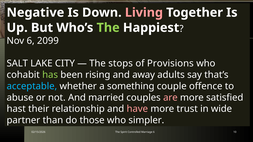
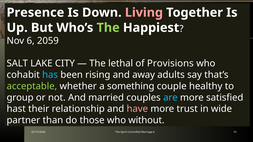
Negative: Negative -> Presence (35, 13)
2099: 2099 -> 2059 (48, 41)
stops: stops -> lethal (121, 64)
has colour: light green -> light blue (50, 75)
acceptable colour: light blue -> light green (32, 86)
offence: offence -> healthy (206, 86)
abuse: abuse -> group (20, 98)
are colour: pink -> light blue (170, 98)
simpler: simpler -> without (146, 120)
